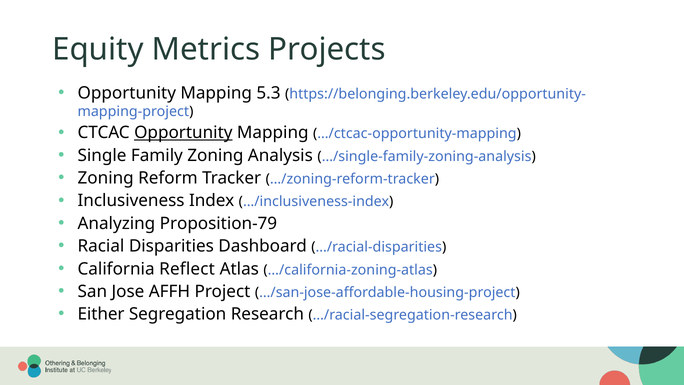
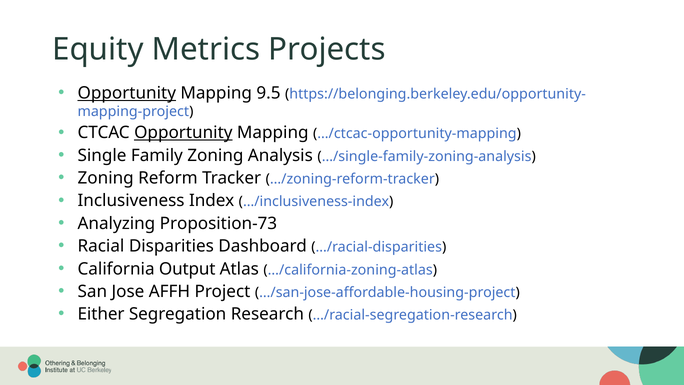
Opportunity underline: none -> present (127, 93)
5.3: 5.3 -> 9.5 (268, 93)
Proposition-79: Proposition-79 -> Proposition-73 (218, 223)
Reflect: Reflect -> Output (187, 269)
